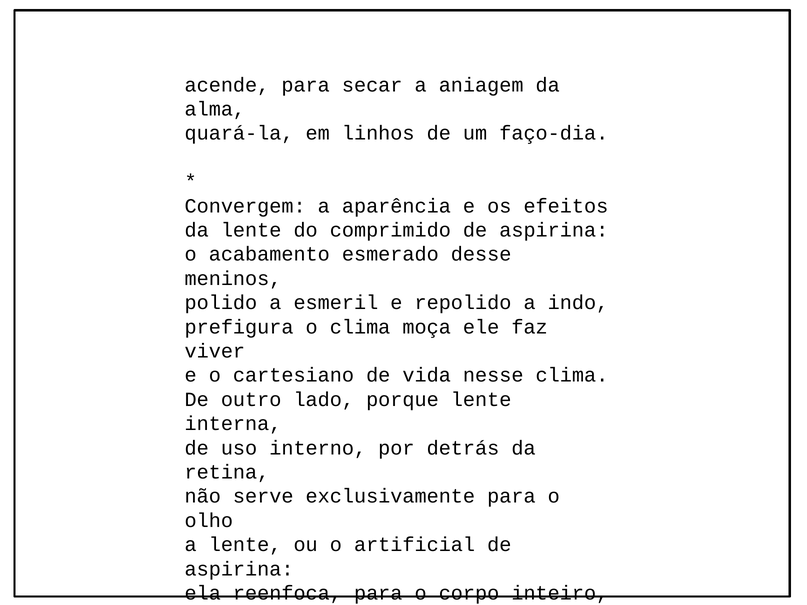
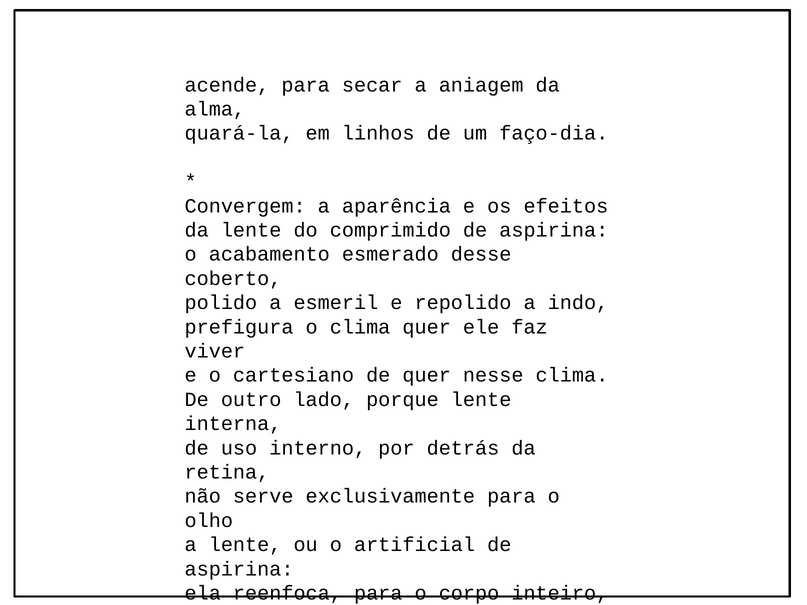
meninos: meninos -> coberto (233, 279)
clima moça: moça -> quer (427, 327)
de vida: vida -> quer (427, 375)
